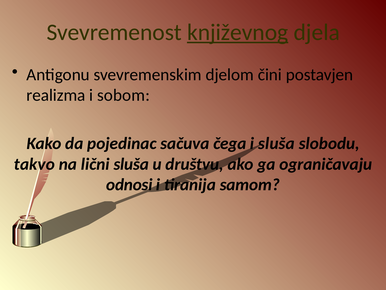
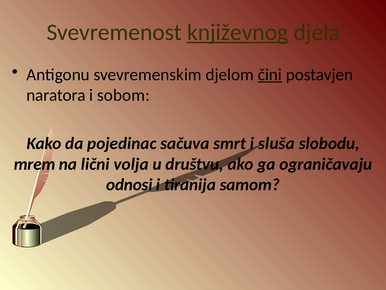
čini underline: none -> present (270, 75)
realizma: realizma -> naratora (56, 95)
čega: čega -> smrt (230, 143)
takvo: takvo -> mrem (35, 164)
lični sluša: sluša -> volja (131, 164)
